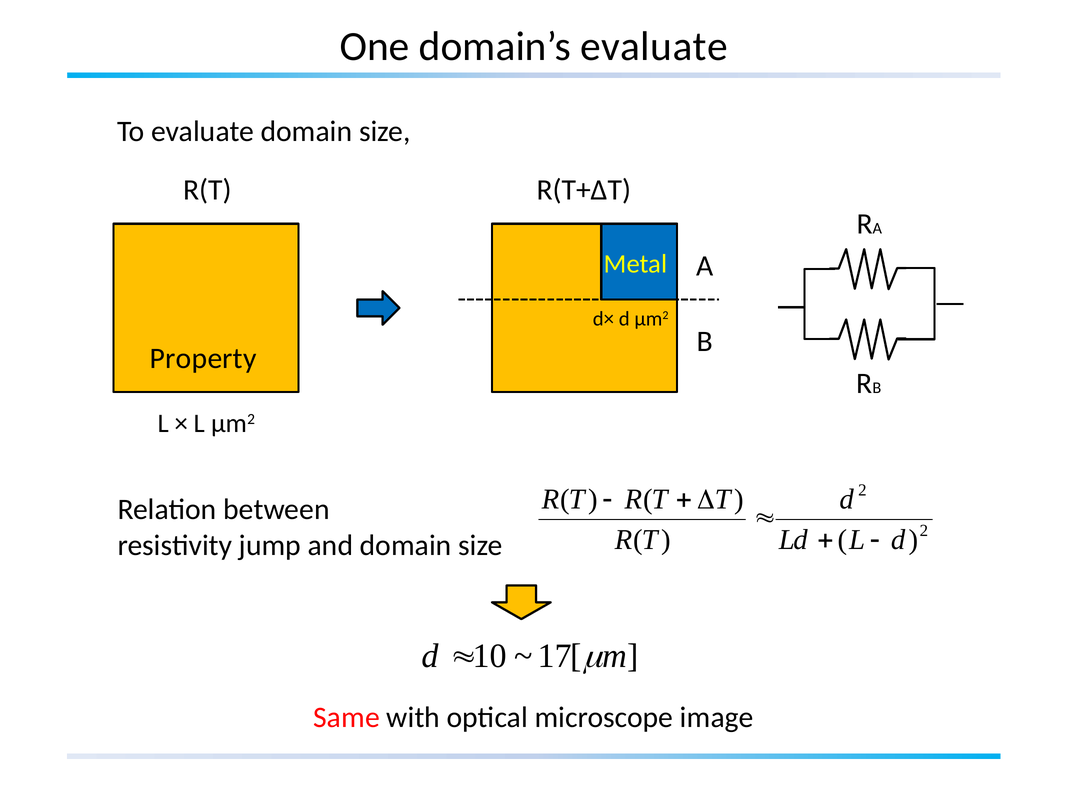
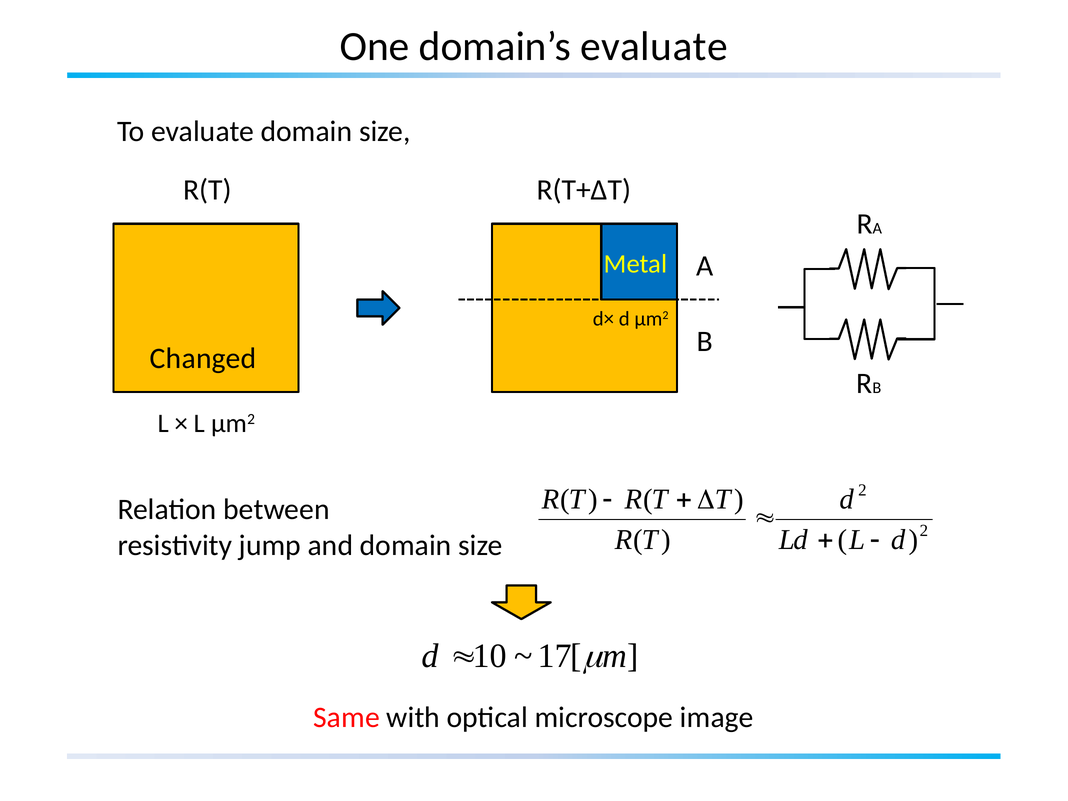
Property: Property -> Changed (203, 358)
